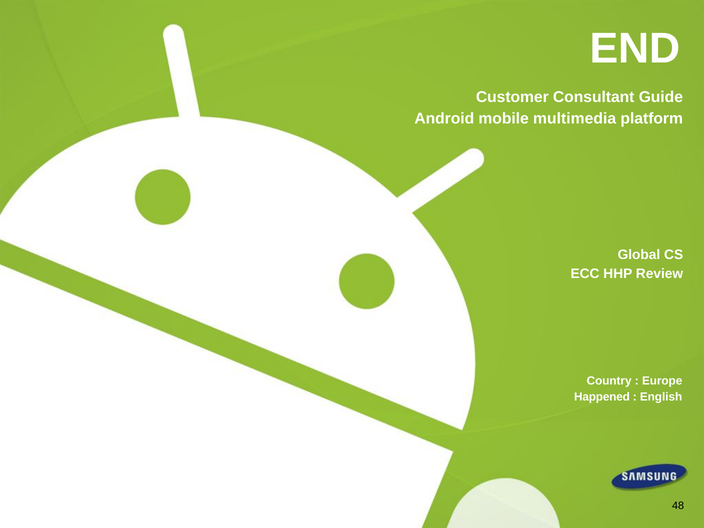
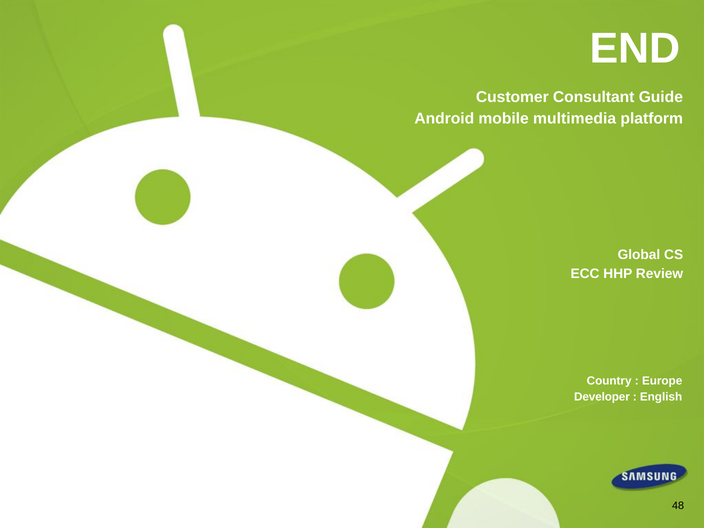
Happened: Happened -> Developer (602, 397)
